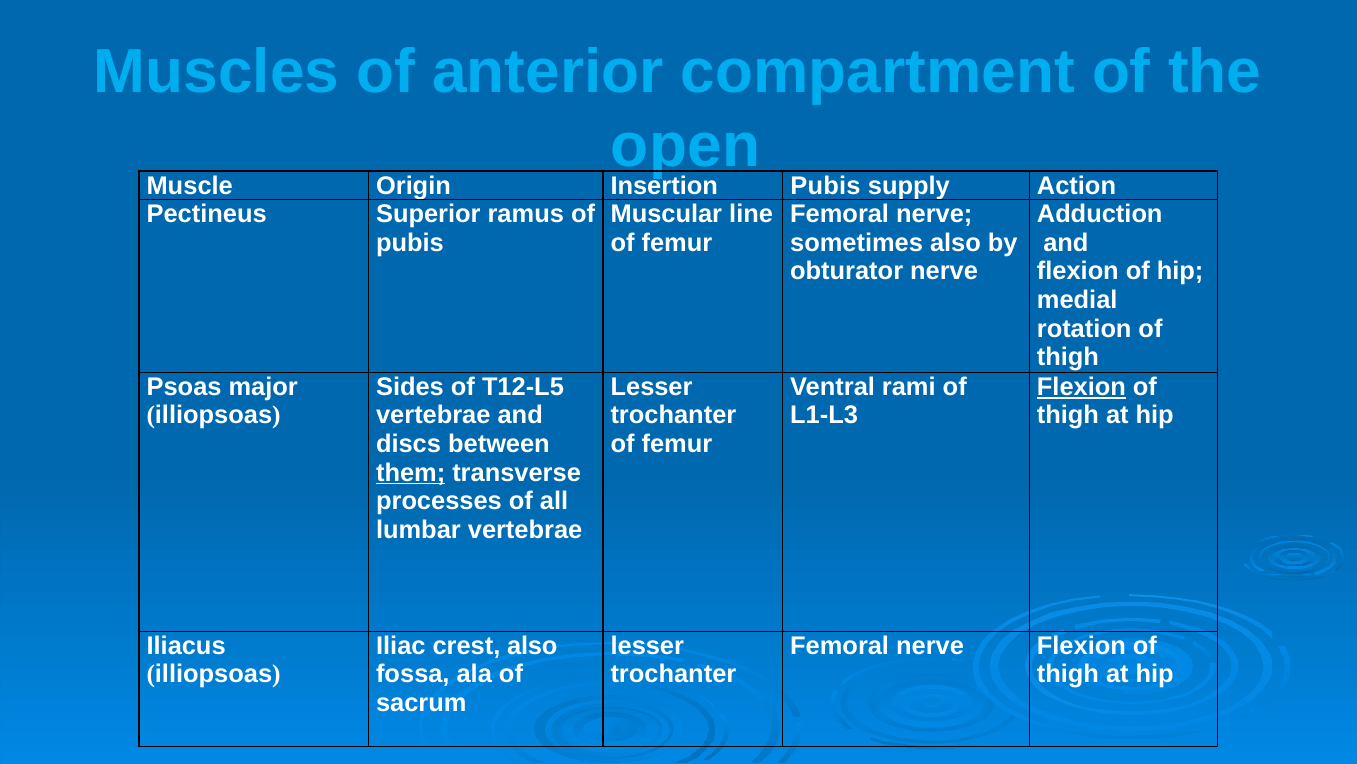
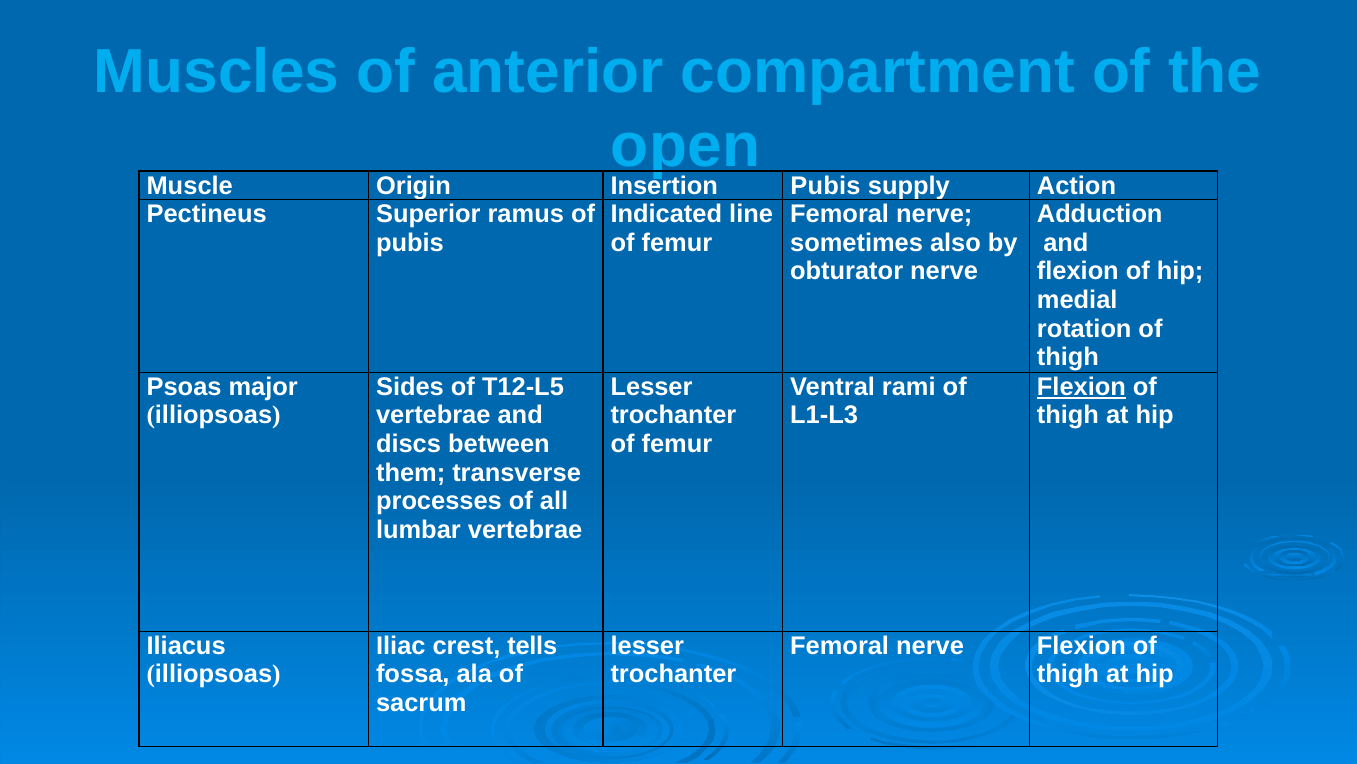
Muscular: Muscular -> Indicated (666, 214)
them underline: present -> none (411, 472)
crest also: also -> tells (532, 645)
